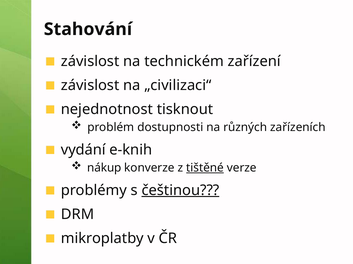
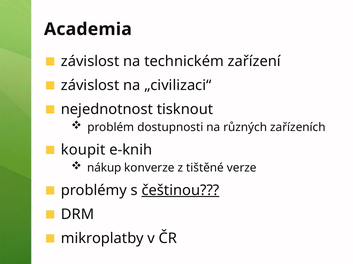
Stahování: Stahování -> Academia (88, 29)
vydání: vydání -> koupit (83, 150)
tištěné underline: present -> none (205, 168)
